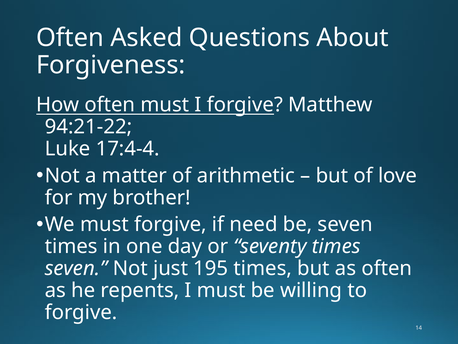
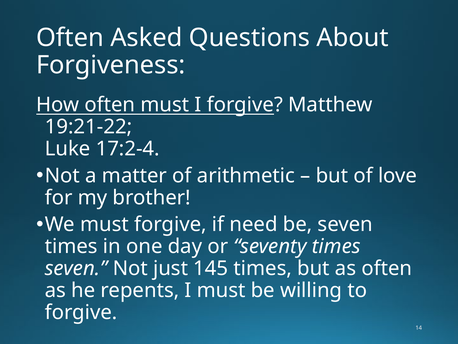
94:21-22: 94:21-22 -> 19:21-22 (88, 127)
17:4-4: 17:4-4 -> 17:2-4 (128, 149)
195: 195 -> 145 (211, 268)
